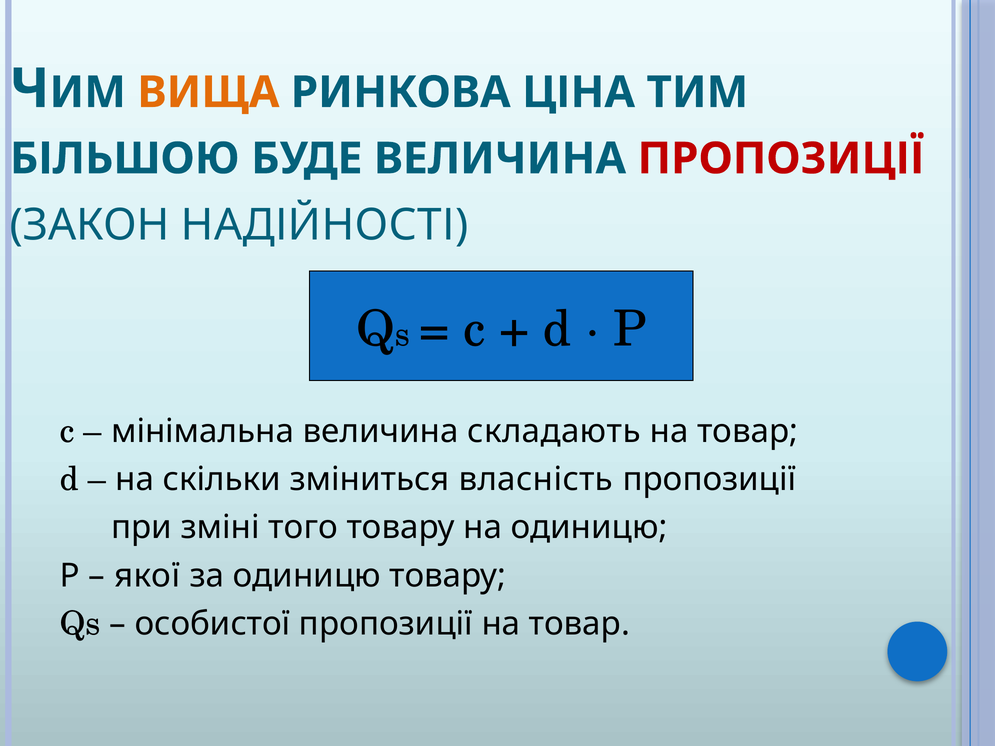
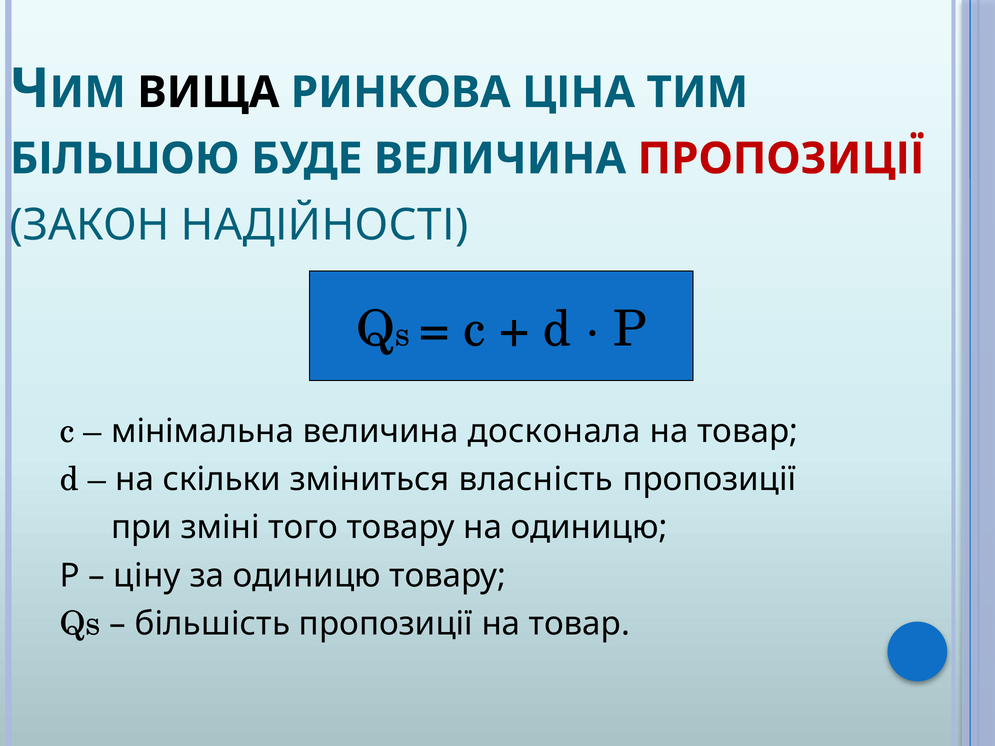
ВИЩА colour: orange -> black (208, 92)
складають: складають -> досконала (554, 432)
якої: якої -> ціну (147, 576)
особистої: особистої -> більшість (212, 624)
